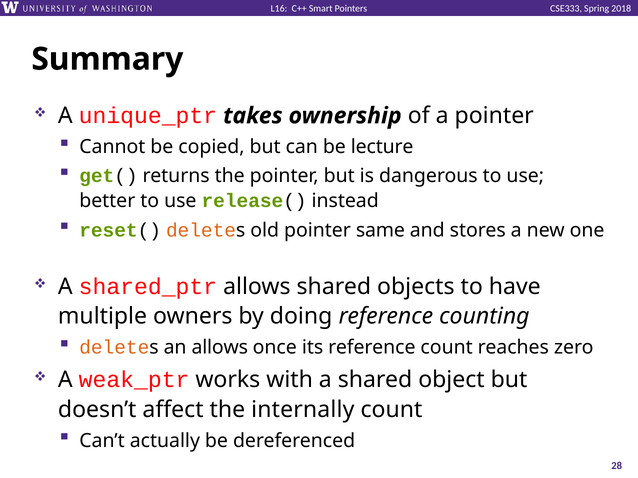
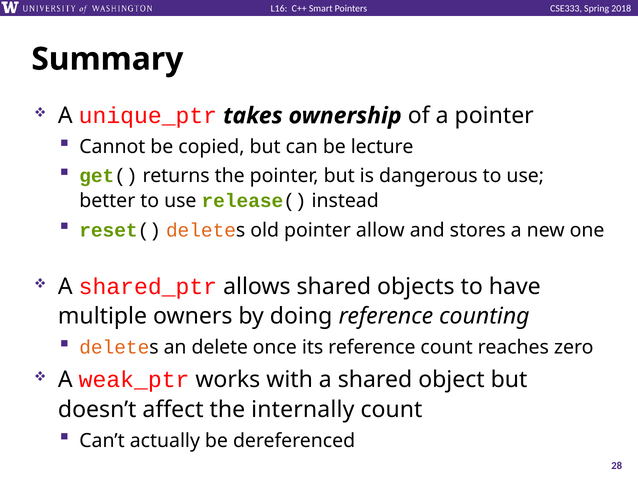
same: same -> allow (380, 230)
an allows: allows -> delete (220, 348)
